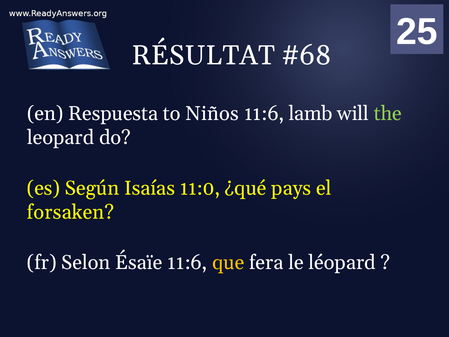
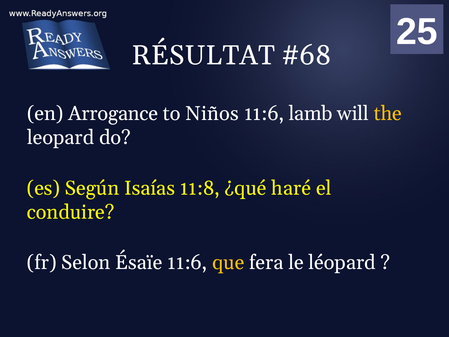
Respuesta: Respuesta -> Arrogance (113, 114)
the colour: light green -> yellow (388, 114)
11:0: 11:0 -> 11:8 (200, 188)
pays: pays -> haré (291, 188)
forsaken: forsaken -> conduire (71, 212)
